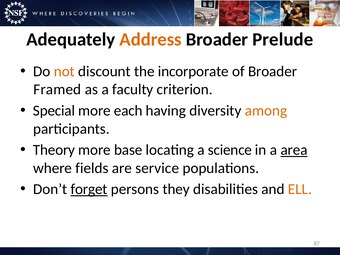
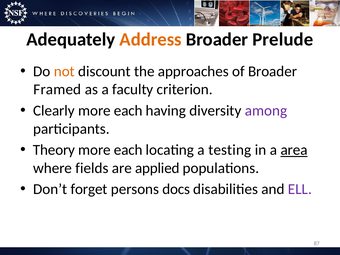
incorporate: incorporate -> approaches (193, 71)
Special: Special -> Clearly (54, 111)
among colour: orange -> purple (266, 111)
base: base -> each (128, 150)
science: science -> testing (230, 150)
service: service -> applied (157, 168)
forget underline: present -> none (89, 189)
they: they -> docs (176, 189)
ELL colour: orange -> purple (300, 189)
